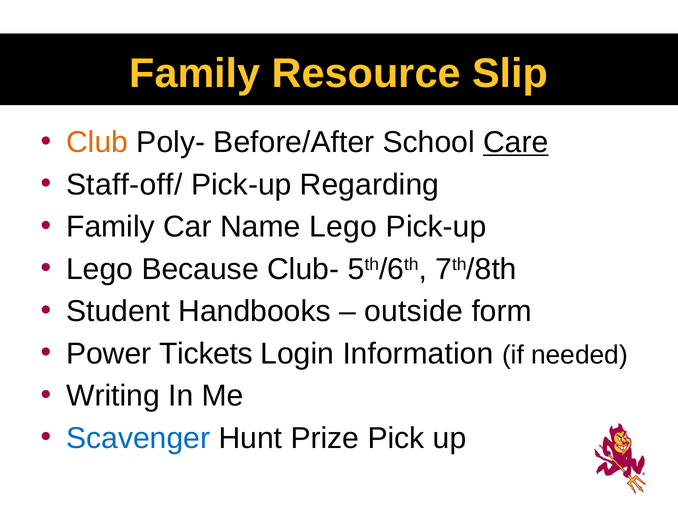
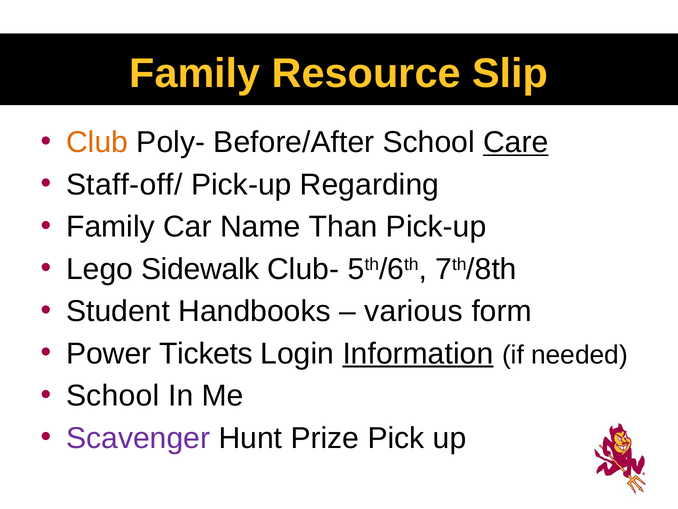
Name Lego: Lego -> Than (343, 227)
Because: Because -> Sidewalk (200, 269)
outside: outside -> various (414, 311)
Information underline: none -> present (418, 353)
Writing: Writing -> School (113, 395)
Scavenger colour: blue -> purple (138, 438)
